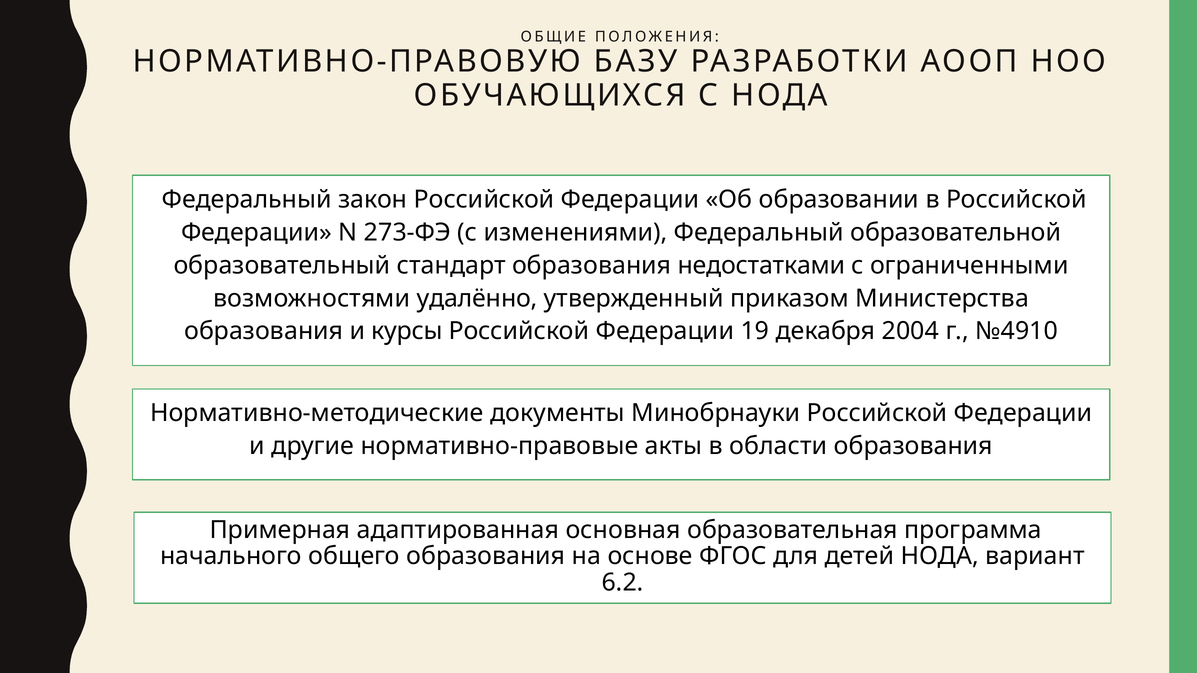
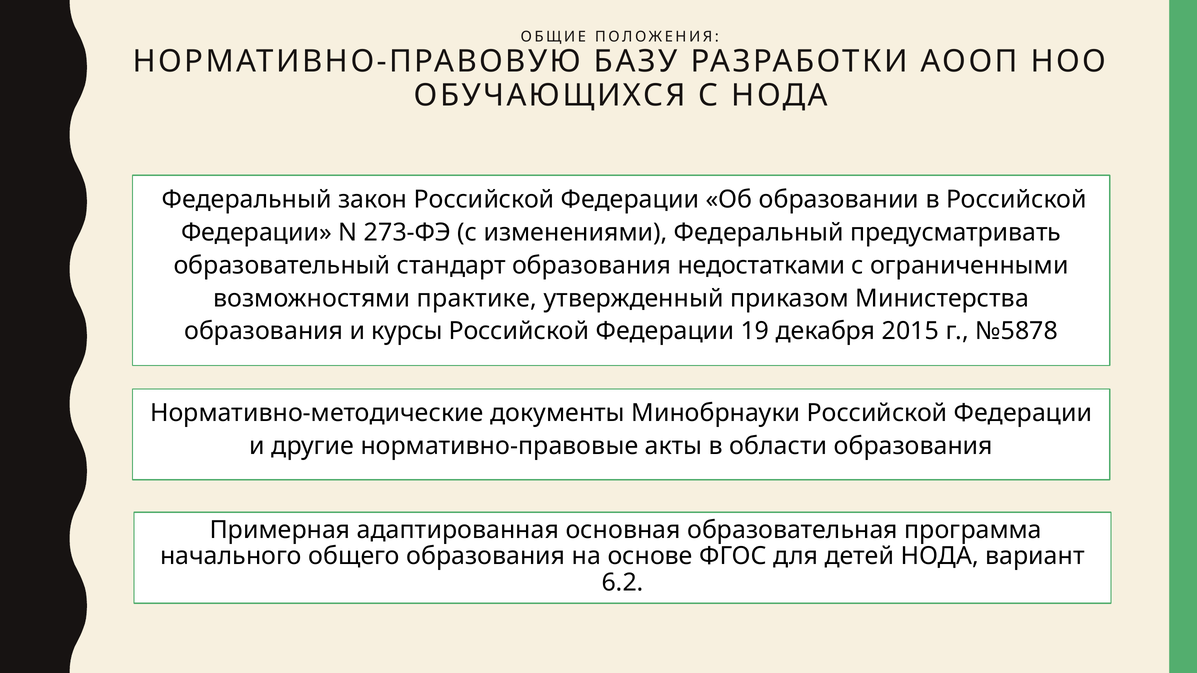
образовательной: образовательной -> предусматривать (956, 233)
удалённо: удалённо -> практике (477, 298)
2004: 2004 -> 2015 (910, 331)
№4910: №4910 -> №5878 (1017, 331)
